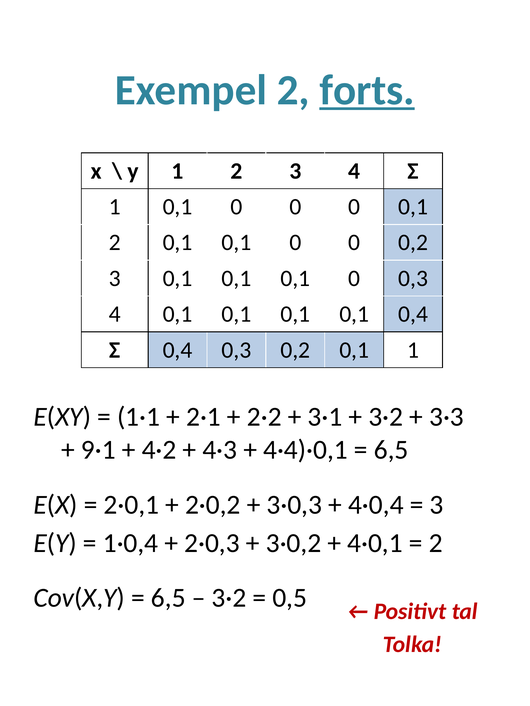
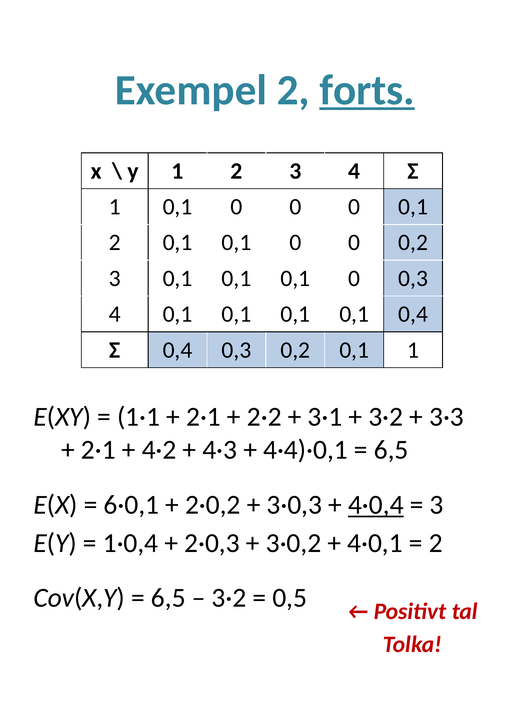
9·1: 9·1 -> 2·1 (98, 450)
2·0,1: 2·0,1 -> 6·0,1 (131, 505)
4·0,4 underline: none -> present (376, 505)
